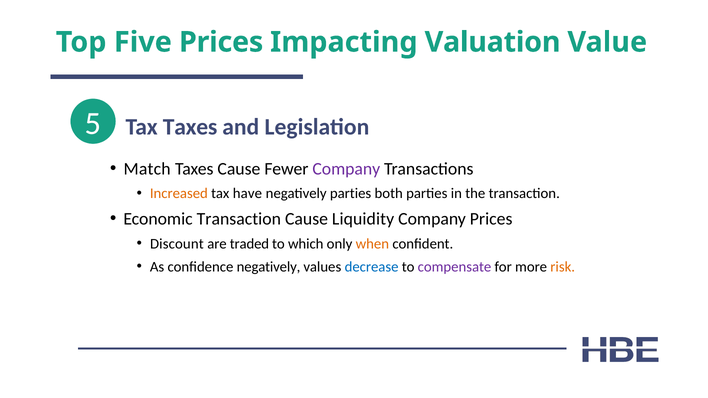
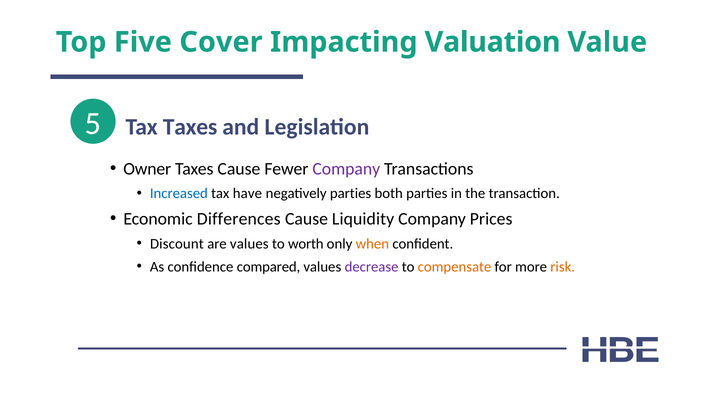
Five Prices: Prices -> Cover (221, 42)
Match: Match -> Owner (147, 169)
Increased colour: orange -> blue (179, 194)
Economic Transaction: Transaction -> Differences (239, 219)
are traded: traded -> values (249, 244)
which: which -> worth (306, 244)
confidence negatively: negatively -> compared (269, 267)
decrease colour: blue -> purple (372, 267)
compensate colour: purple -> orange (455, 267)
